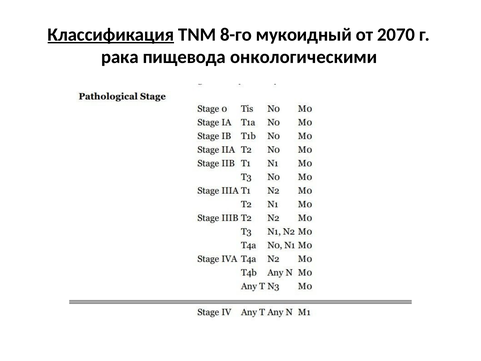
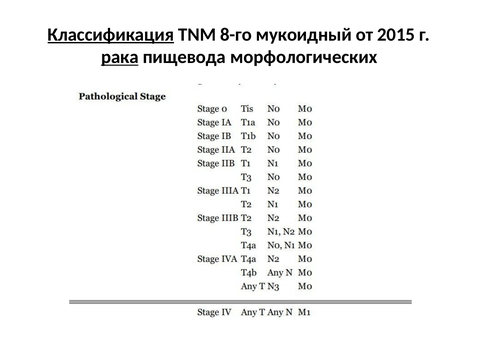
2070: 2070 -> 2015 (396, 35)
рака underline: none -> present (120, 57)
онкологическими: онкологическими -> морфологических (304, 57)
